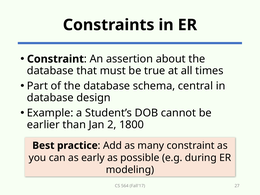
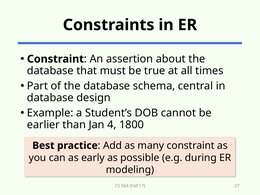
2: 2 -> 4 (112, 125)
